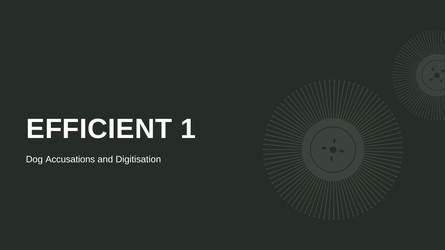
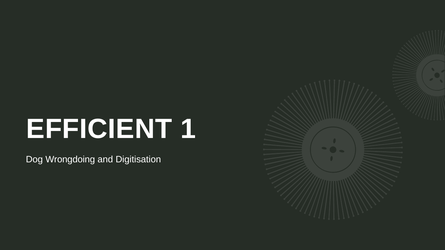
Accusations: Accusations -> Wrongdoing (70, 160)
